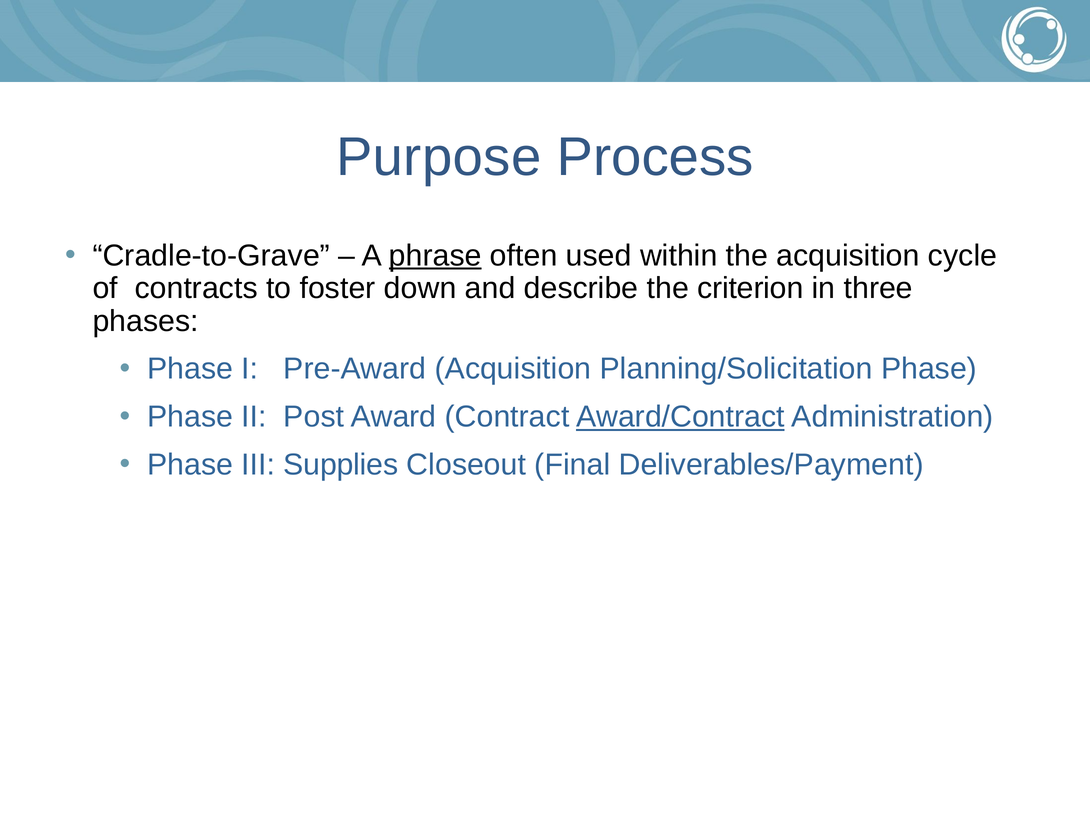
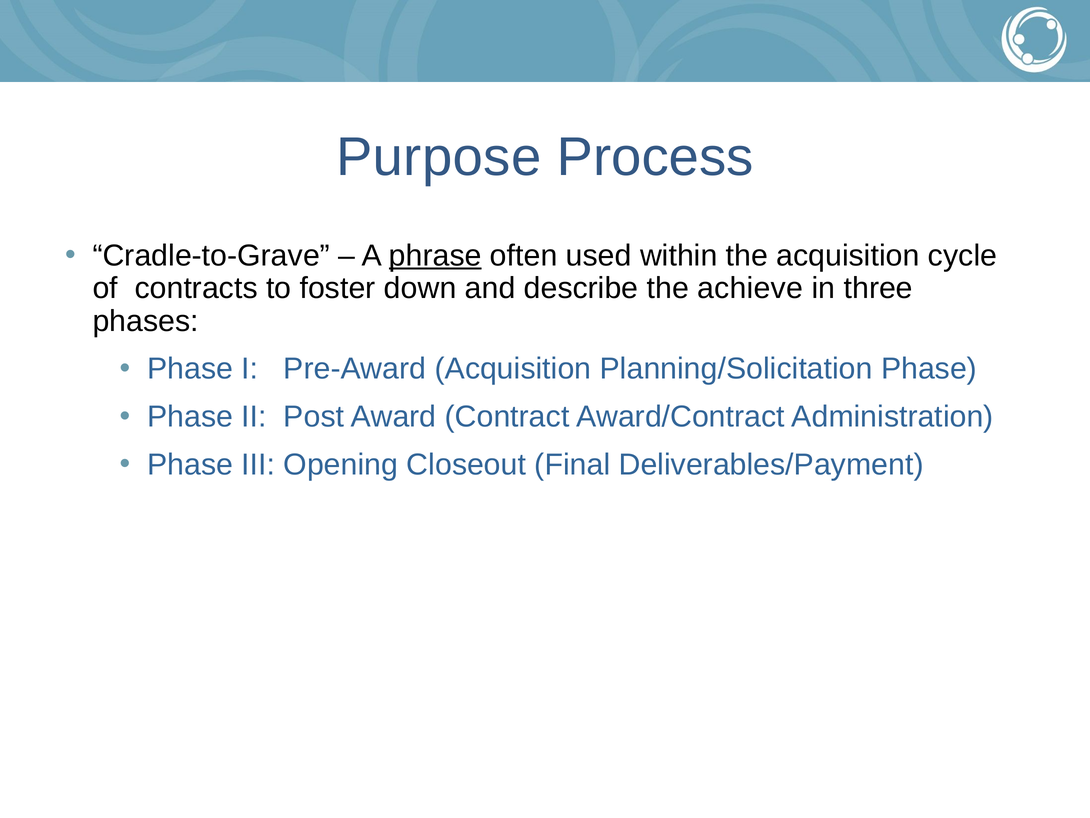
criterion: criterion -> achieve (750, 288)
Award/Contract underline: present -> none (680, 417)
Supplies: Supplies -> Opening (341, 464)
